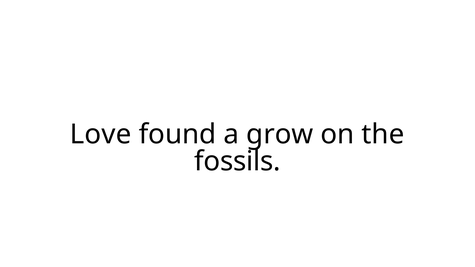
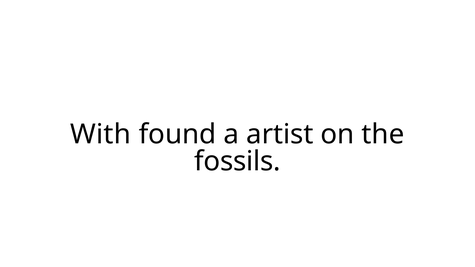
Love: Love -> With (101, 134)
grow: grow -> artist (280, 134)
